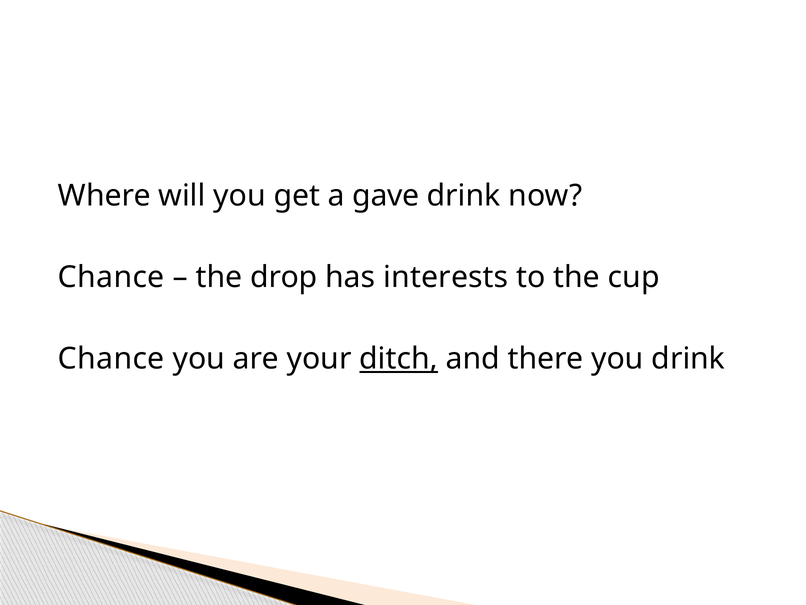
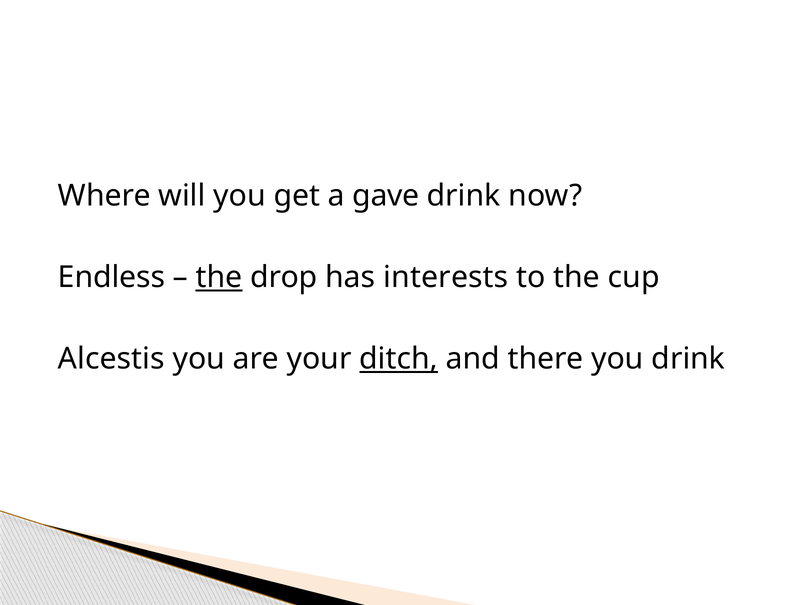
Chance: Chance -> Endless (111, 277)
the underline: none -> present (219, 277)
Chance: Chance -> Alcestis (111, 359)
